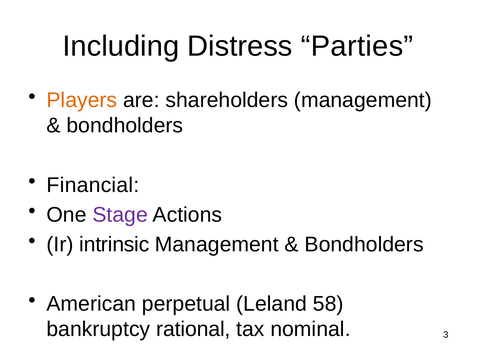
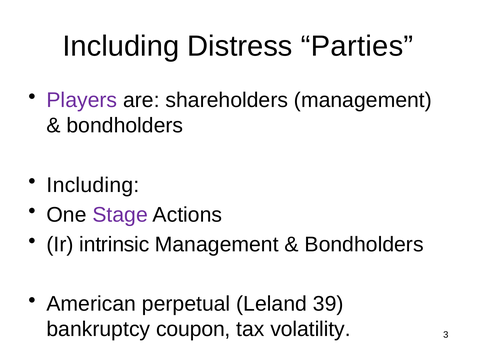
Players colour: orange -> purple (82, 100)
Financial: Financial -> Including (93, 185)
58: 58 -> 39 (328, 304)
rational: rational -> coupon (193, 329)
nominal: nominal -> volatility (311, 329)
